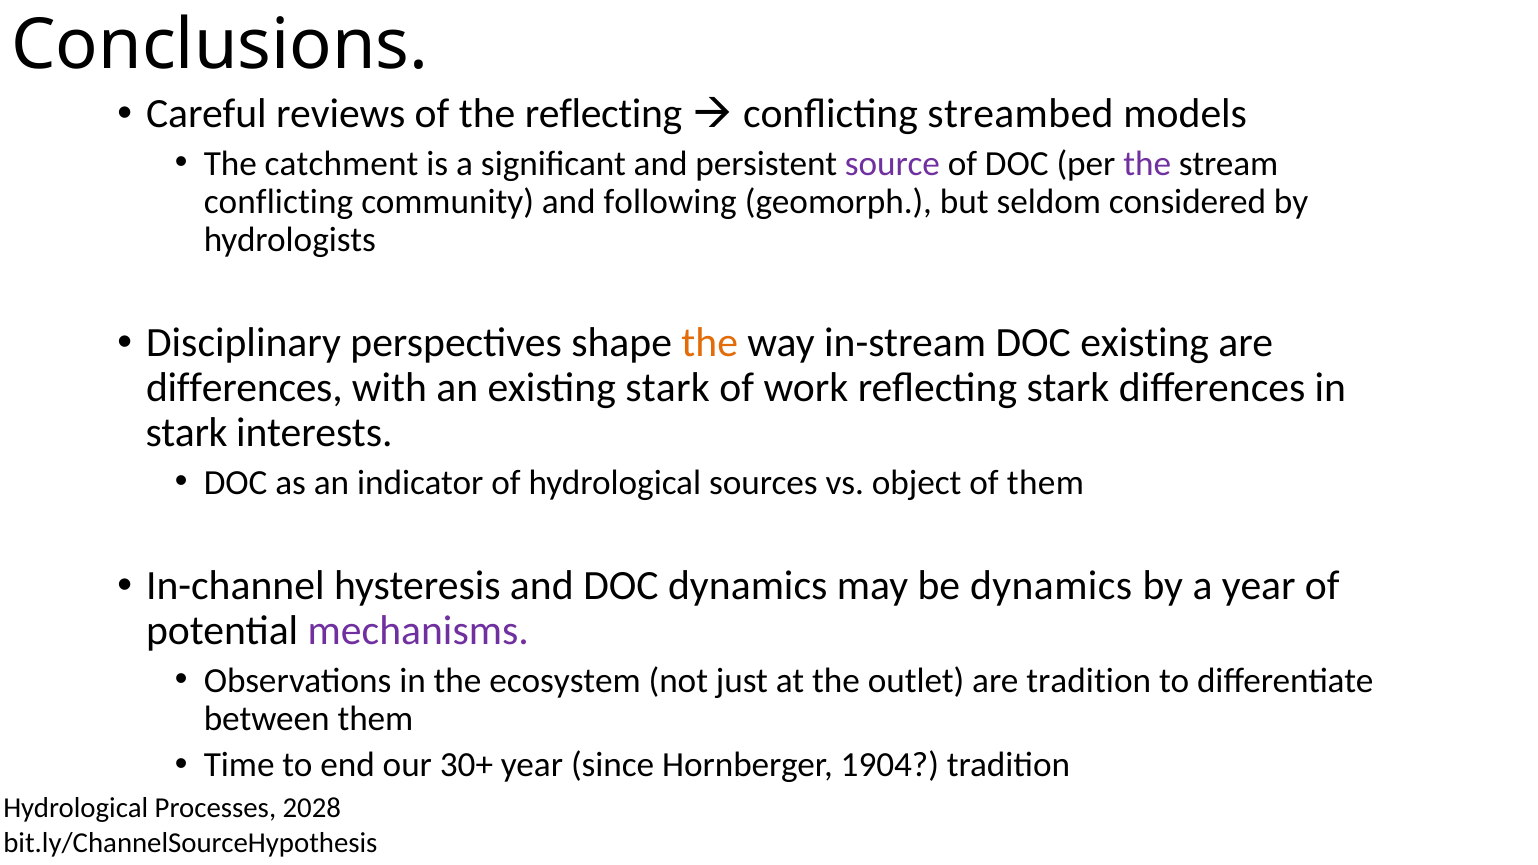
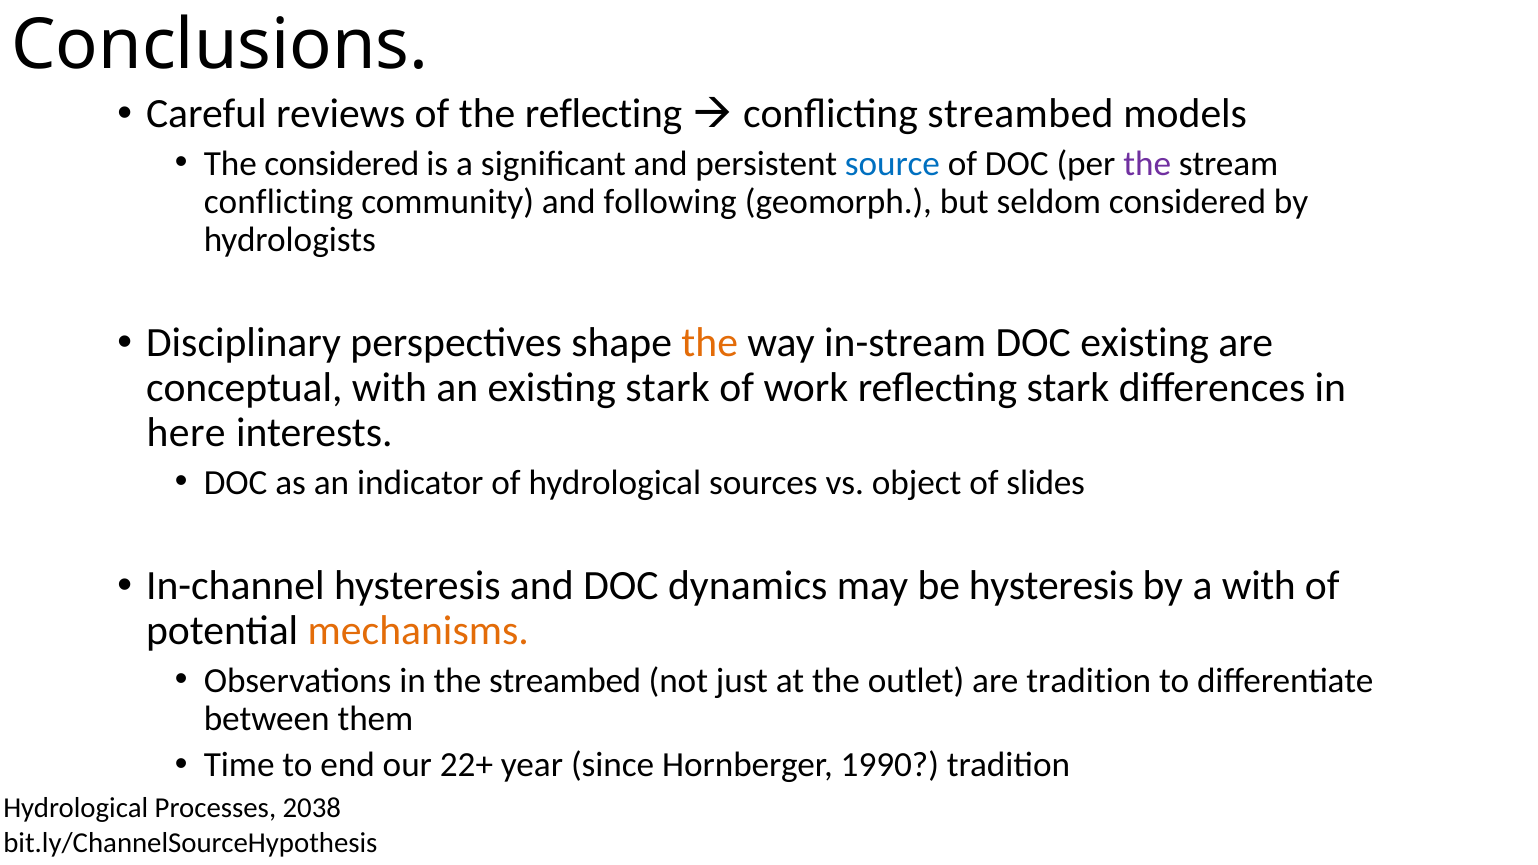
The catchment: catchment -> considered (342, 163)
source colour: purple -> blue (892, 163)
differences: differences -> conceptual (244, 388)
stark: stark -> here (186, 433)
of them: them -> slides (1046, 483)
be dynamics: dynamics -> hysteresis (1052, 586)
a year: year -> with (1259, 586)
mechanisms colour: purple -> orange (418, 631)
the ecosystem: ecosystem -> streambed (565, 681)
30+: 30+ -> 22+ (466, 765)
1904: 1904 -> 1990 (890, 765)
2028: 2028 -> 2038 (312, 809)
